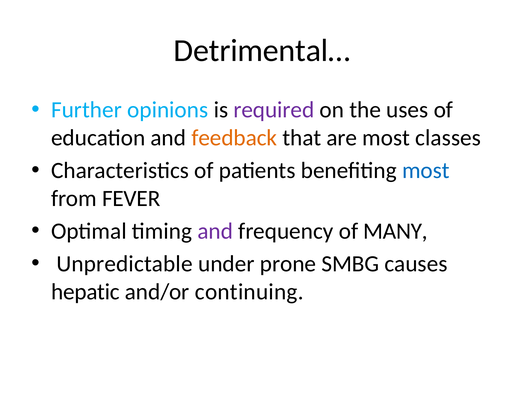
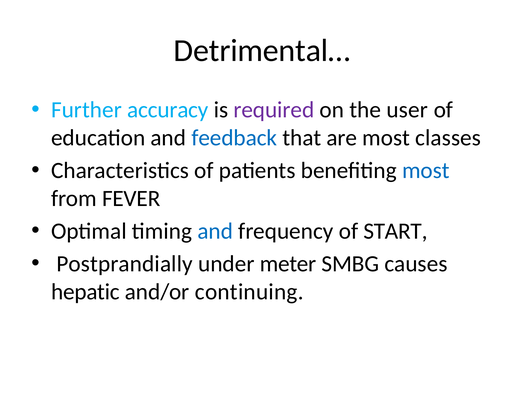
opinions: opinions -> accuracy (168, 110)
uses: uses -> user (407, 110)
feedback colour: orange -> blue (234, 138)
and colour: purple -> blue (215, 231)
MANY: MANY -> START (395, 231)
Unpredictable: Unpredictable -> Postprandially (125, 264)
prone: prone -> meter (288, 264)
